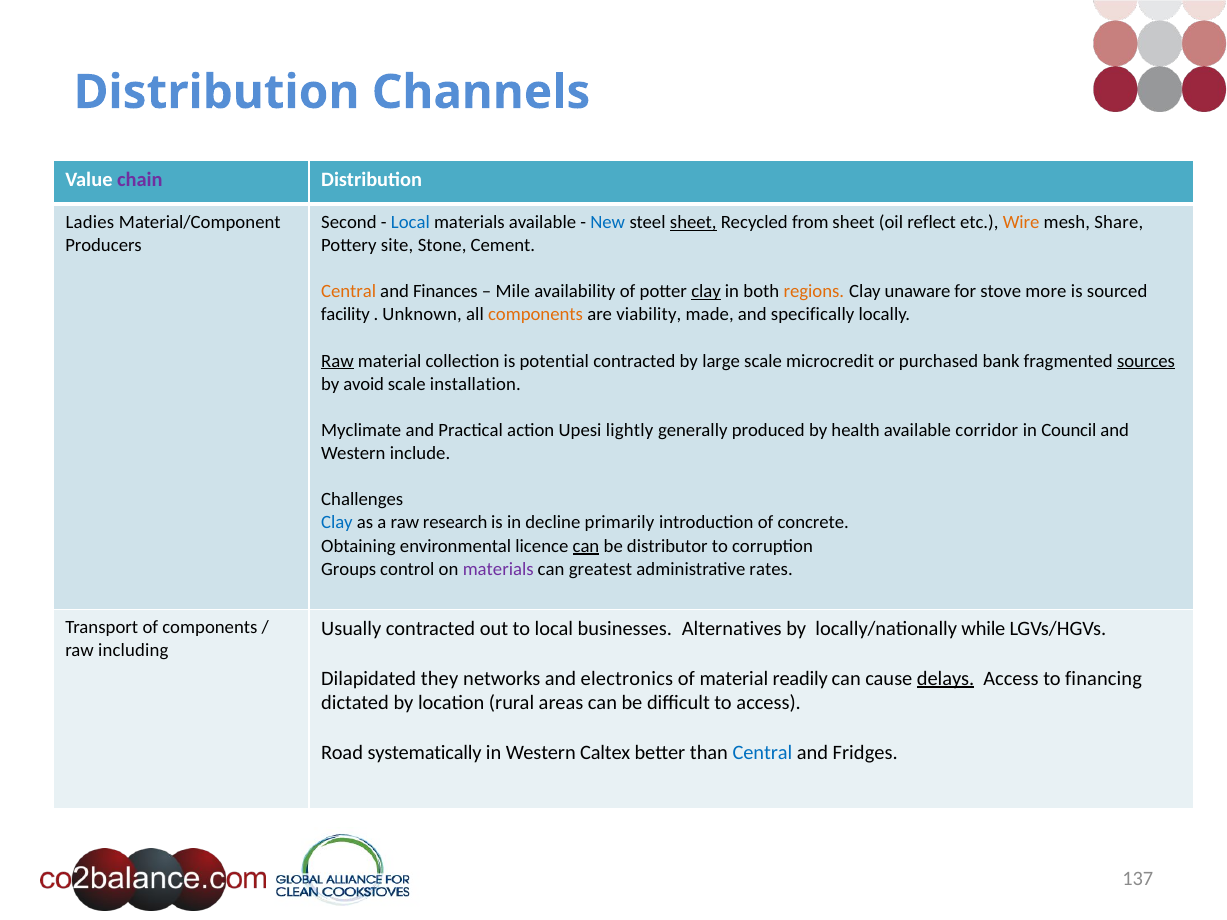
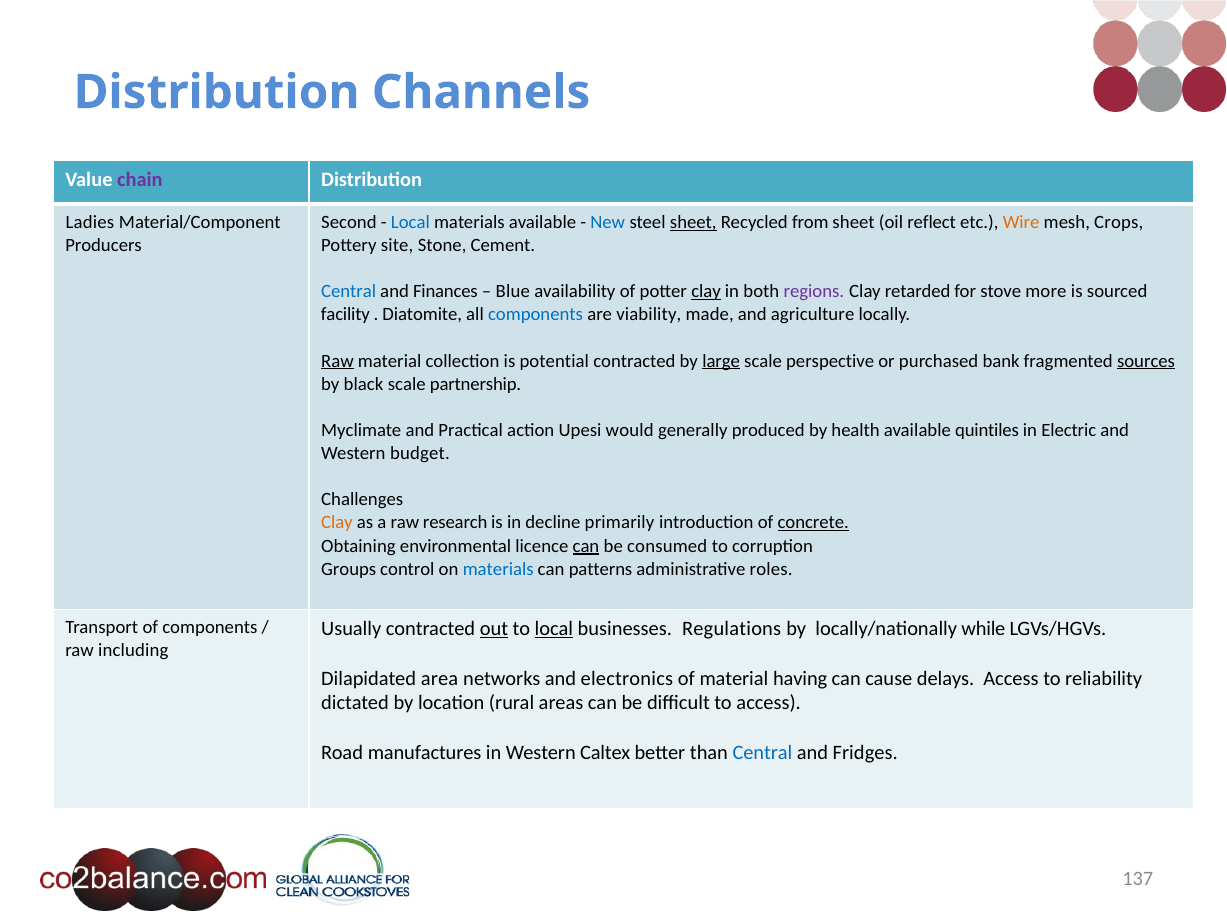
Share: Share -> Crops (1119, 222)
Central colour: orange -> blue (349, 292)
Mile: Mile -> Blue (513, 292)
regions colour: orange -> purple (814, 292)
unaware: unaware -> retarded (918, 292)
Unknown: Unknown -> Diatomite (422, 315)
components colour: orange -> blue (536, 315)
specifically: specifically -> agriculture (813, 315)
large underline: none -> present (721, 361)
microcredit: microcredit -> perspective (830, 361)
avoid: avoid -> black (364, 384)
installation: installation -> partnership (476, 384)
lightly: lightly -> would (630, 430)
corridor: corridor -> quintiles (987, 430)
Council: Council -> Electric (1069, 430)
include: include -> budget (420, 454)
Clay colour: blue -> orange (337, 523)
concrete underline: none -> present (813, 523)
distributor: distributor -> consumed (667, 546)
materials colour: purple -> blue (498, 569)
greatest: greatest -> patterns (601, 569)
rates: rates -> roles (771, 569)
out underline: none -> present (494, 629)
local underline: none -> present (554, 629)
Alternatives: Alternatives -> Regulations (732, 629)
they: they -> area (440, 678)
readily: readily -> having (800, 678)
delays underline: present -> none (946, 678)
financing: financing -> reliability (1104, 678)
systematically: systematically -> manufactures (425, 753)
